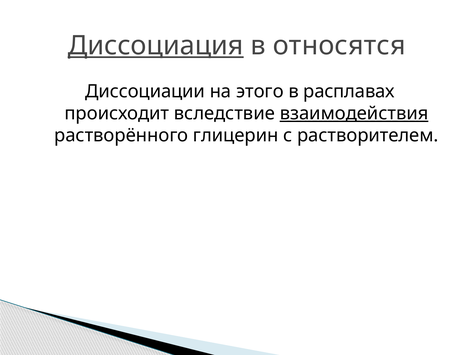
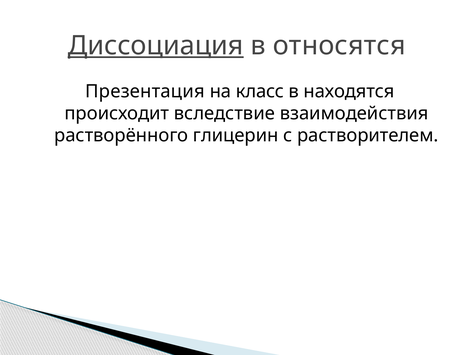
Диссоциации: Диссоциации -> Презентация (145, 91)
этого: этого -> класс (260, 91)
расплавах: расплавах -> находятся (349, 91)
взаимодействия underline: present -> none (354, 114)
